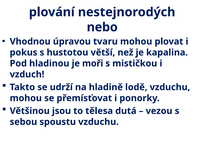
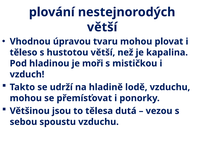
nebo: nebo -> větší (102, 27)
pokus: pokus -> těleso (24, 52)
